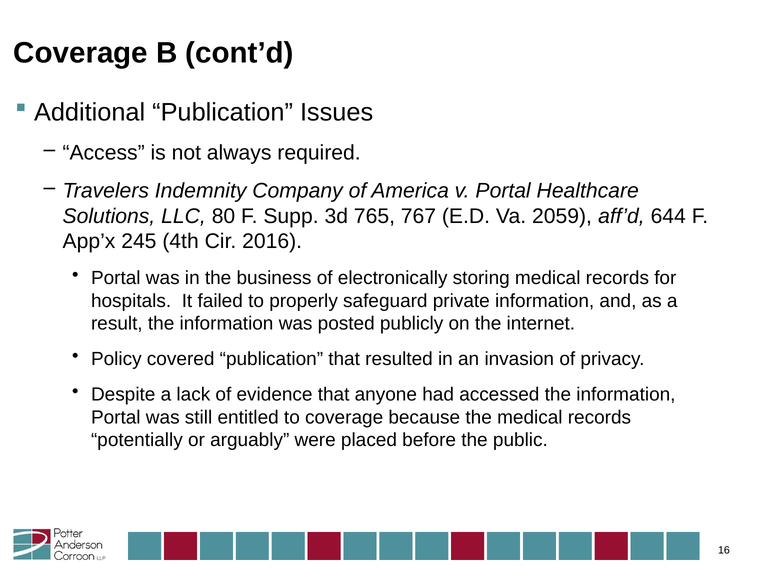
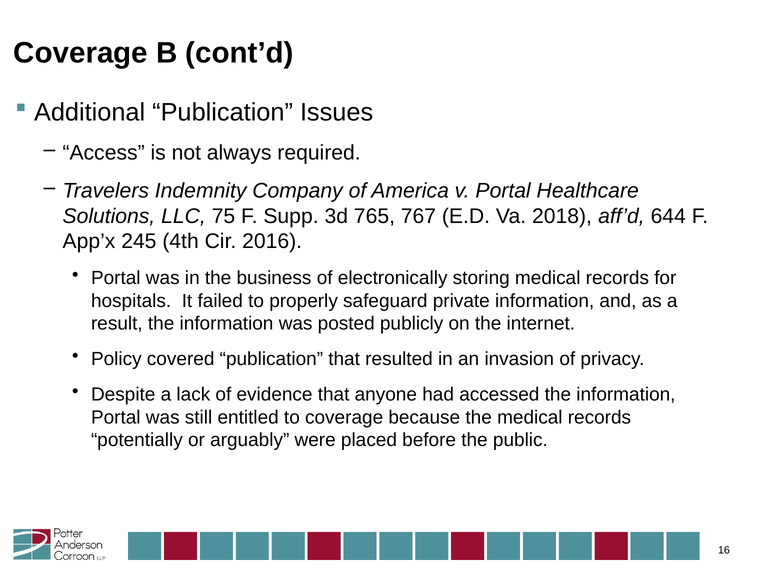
80: 80 -> 75 (224, 216)
2059: 2059 -> 2018 (562, 216)
